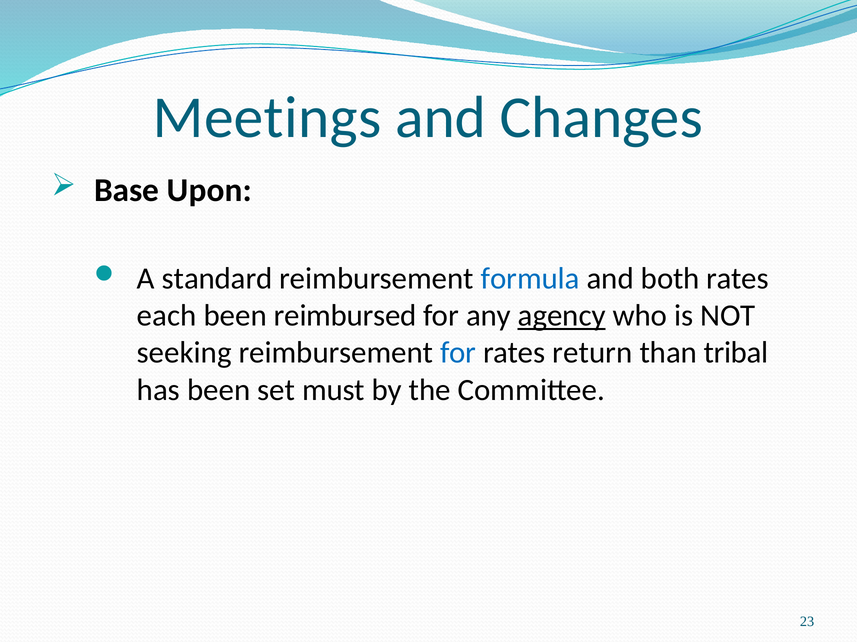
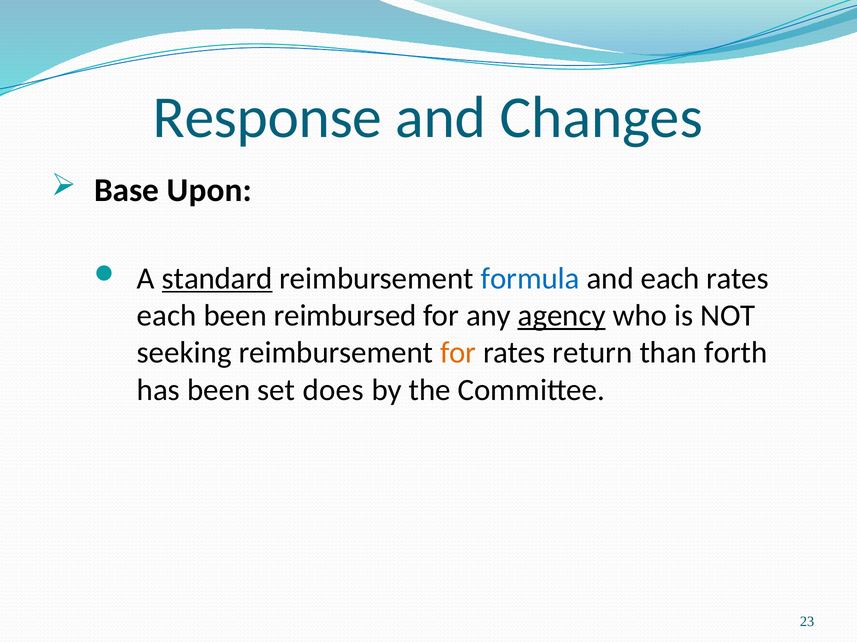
Meetings: Meetings -> Response (267, 118)
standard underline: none -> present (217, 279)
and both: both -> each (670, 279)
for colour: blue -> orange (458, 353)
tribal: tribal -> forth (736, 353)
must: must -> does (333, 390)
